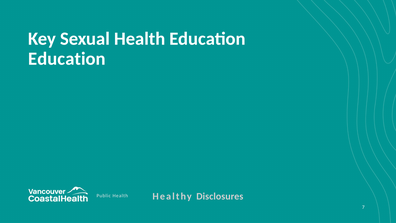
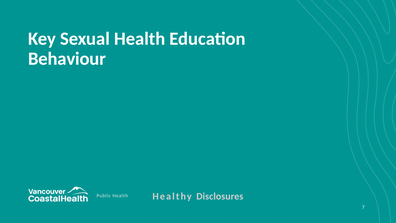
Education: Education -> Behaviour (67, 59)
